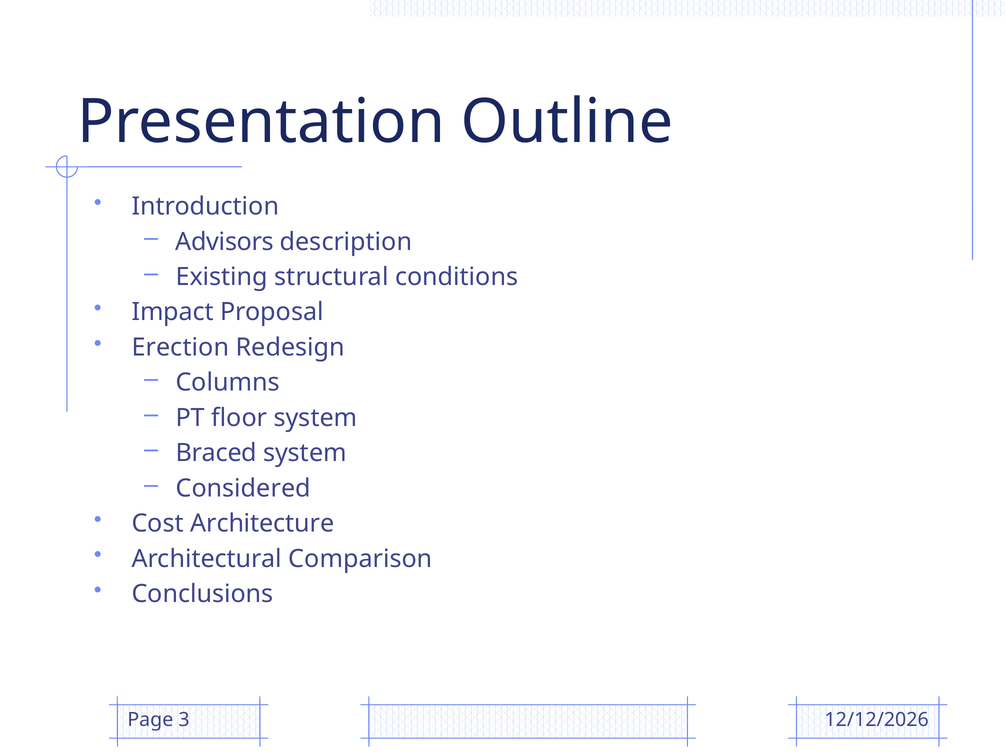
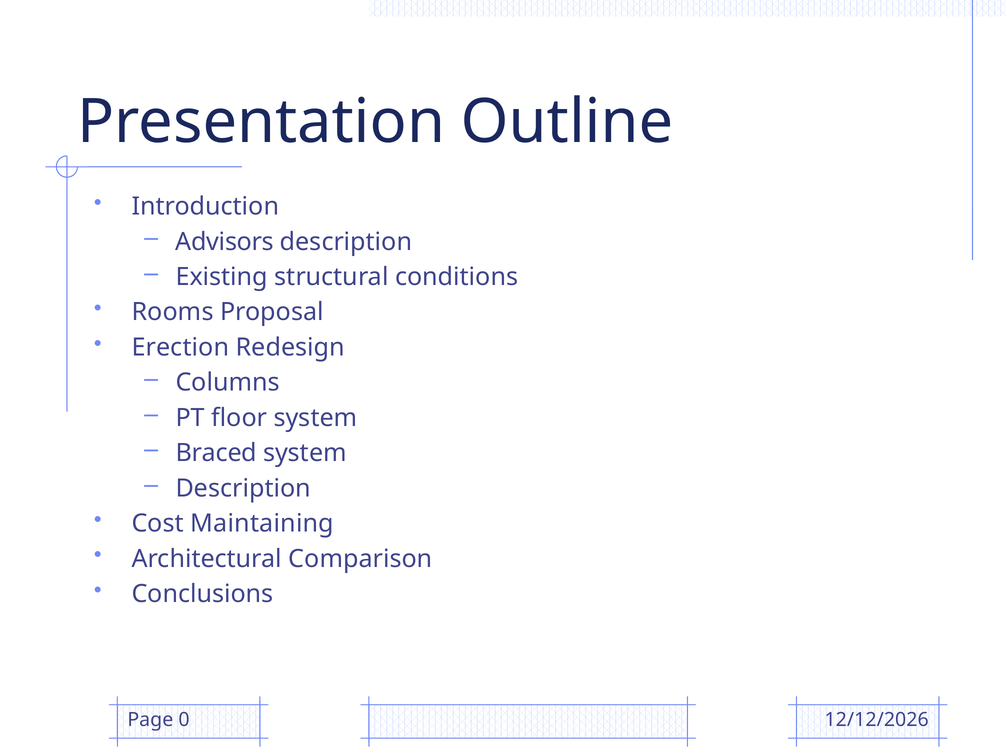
Impact: Impact -> Rooms (173, 312)
Considered: Considered -> Description (243, 488)
Architecture: Architecture -> Maintaining (262, 523)
3: 3 -> 0 (184, 719)
